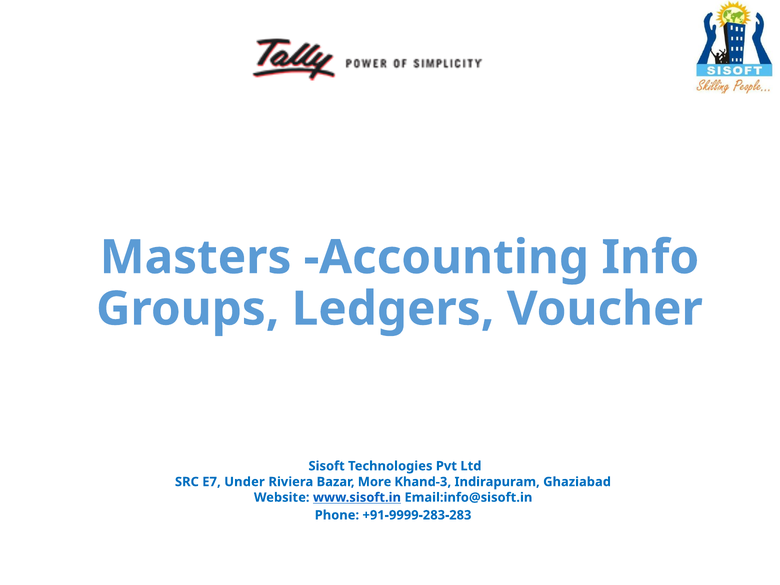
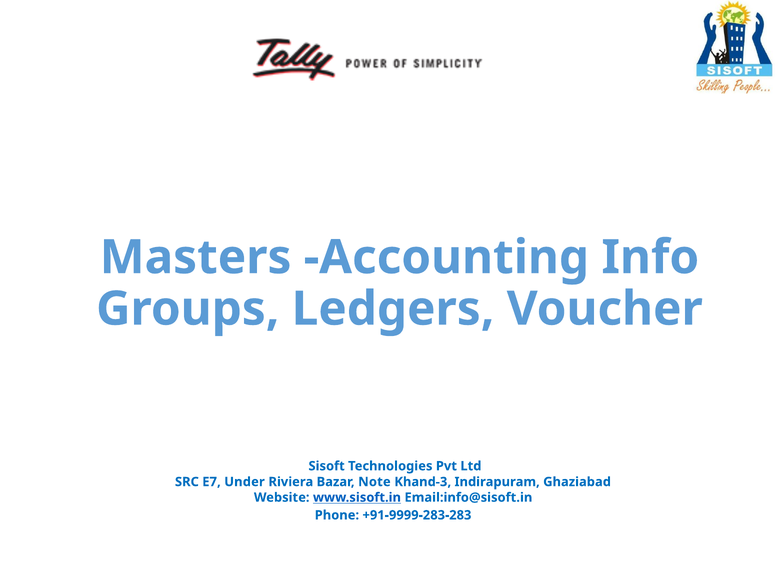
More: More -> Note (374, 482)
